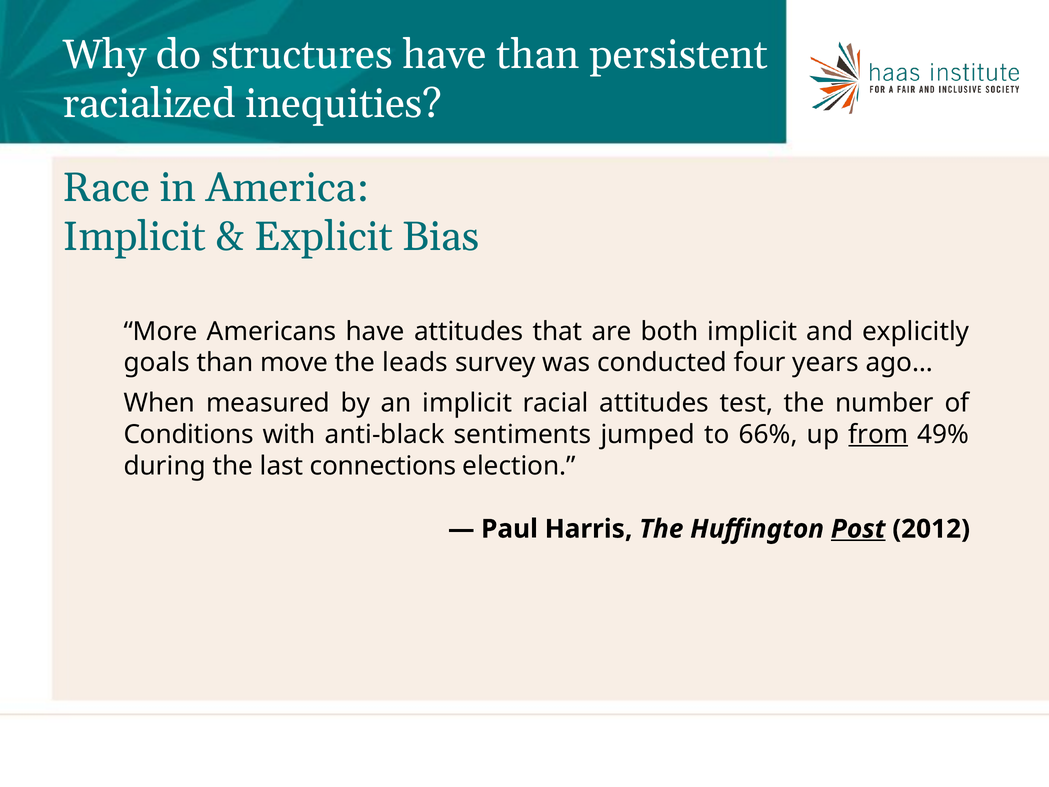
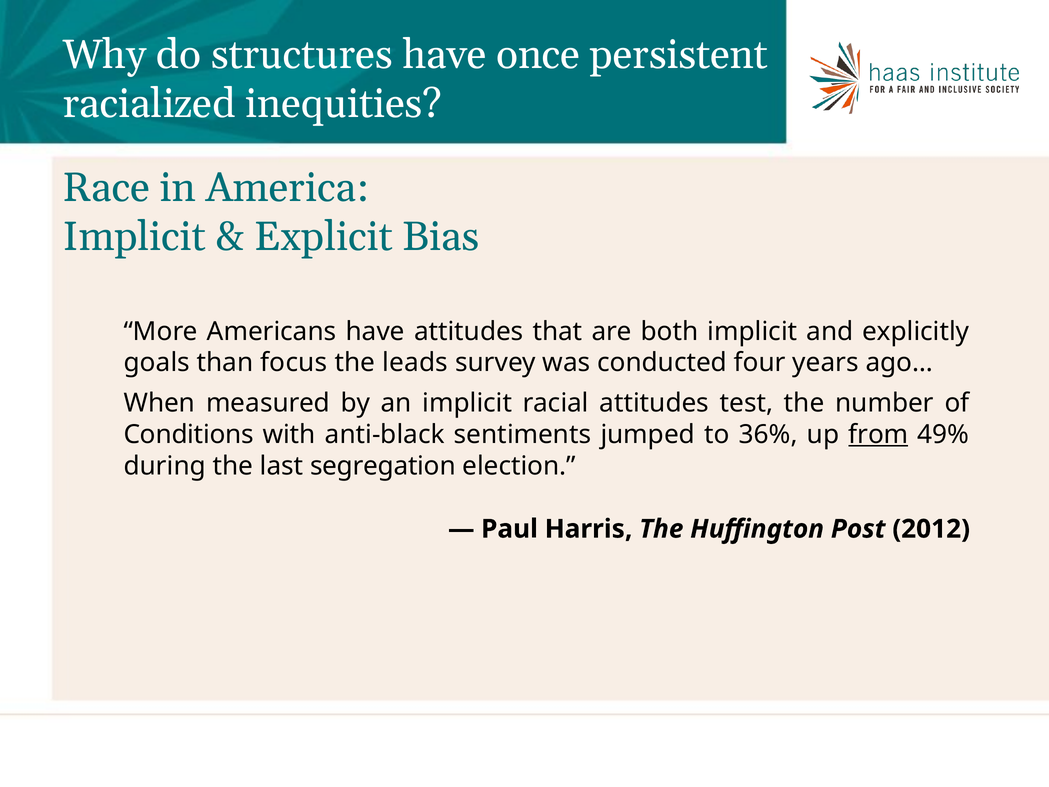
have than: than -> once (538, 55)
move: move -> focus (294, 363)
66%: 66% -> 36% (768, 434)
connections: connections -> segregation (383, 466)
Post underline: present -> none (858, 529)
